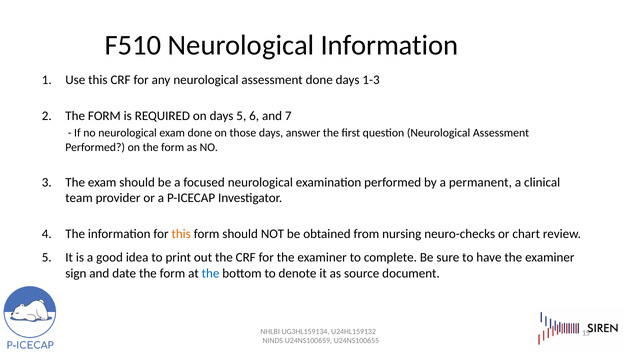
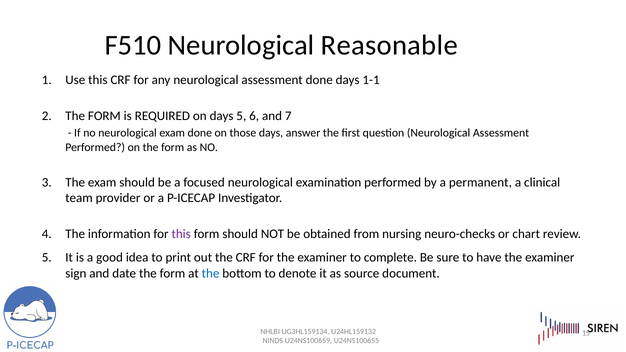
Neurological Information: Information -> Reasonable (389, 45)
1-3: 1-3 -> 1-1 (371, 80)
this colour: orange -> purple (181, 234)
